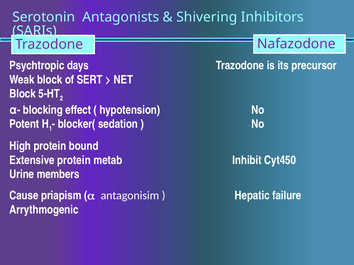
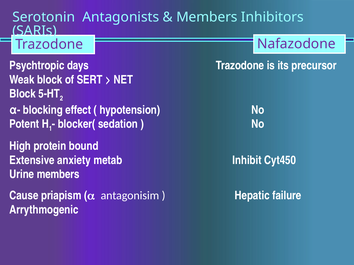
Shivering: Shivering -> Members (207, 17)
Extensive protein: protein -> anxiety (74, 160)
